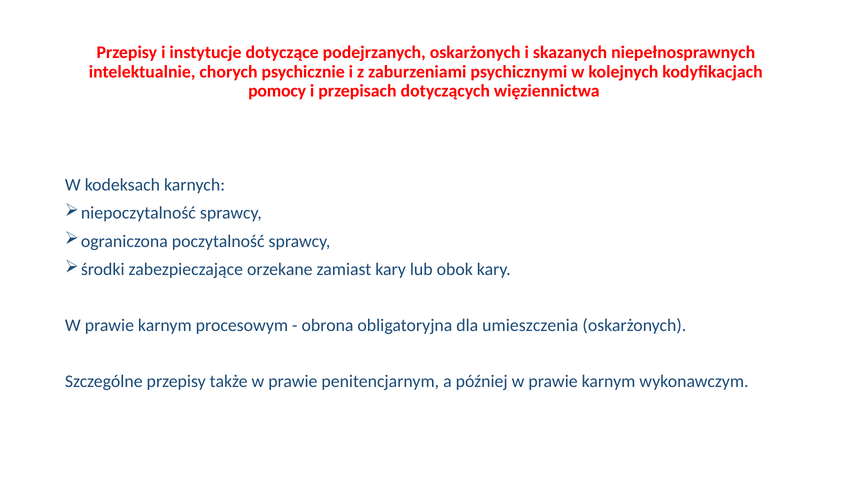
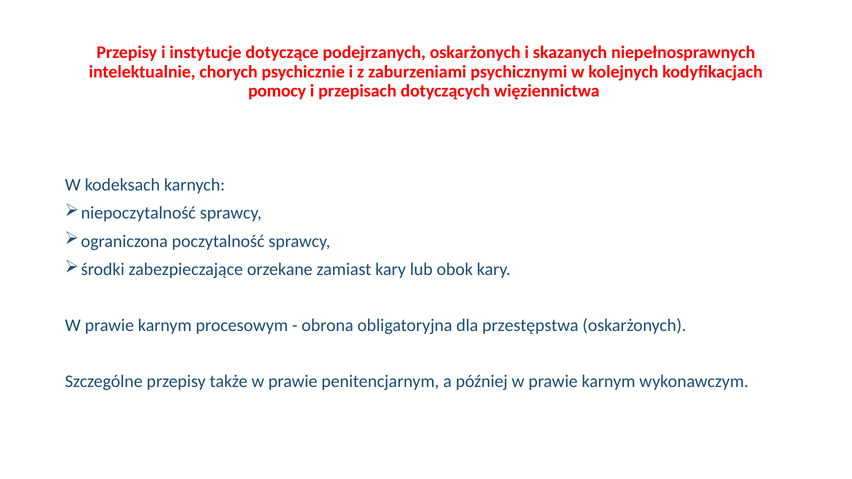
umieszczenia: umieszczenia -> przestępstwa (530, 326)
